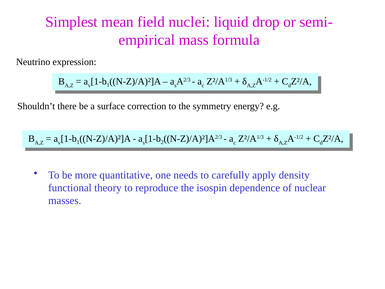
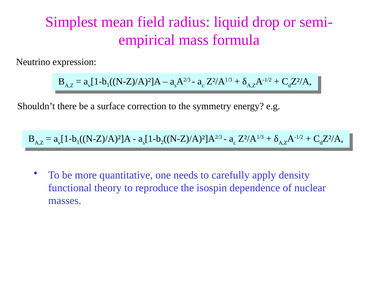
nuclei: nuclei -> radius (189, 22)
